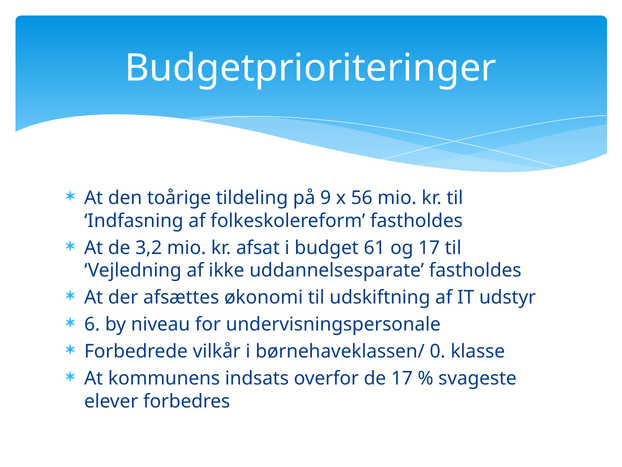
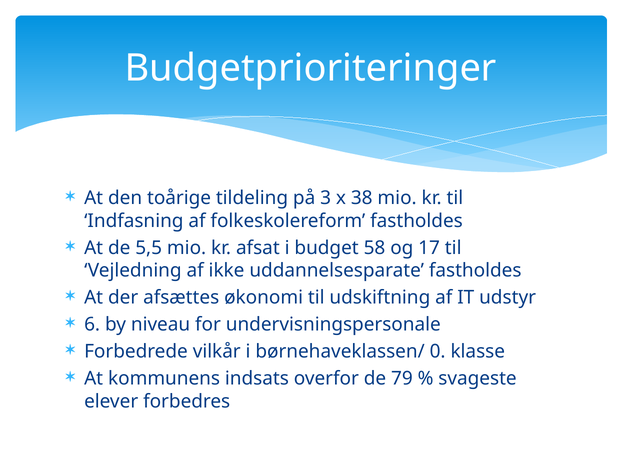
9: 9 -> 3 (326, 198)
56: 56 -> 38 (362, 198)
3,2: 3,2 -> 5,5 (149, 248)
61: 61 -> 58 (374, 248)
de 17: 17 -> 79 (402, 378)
